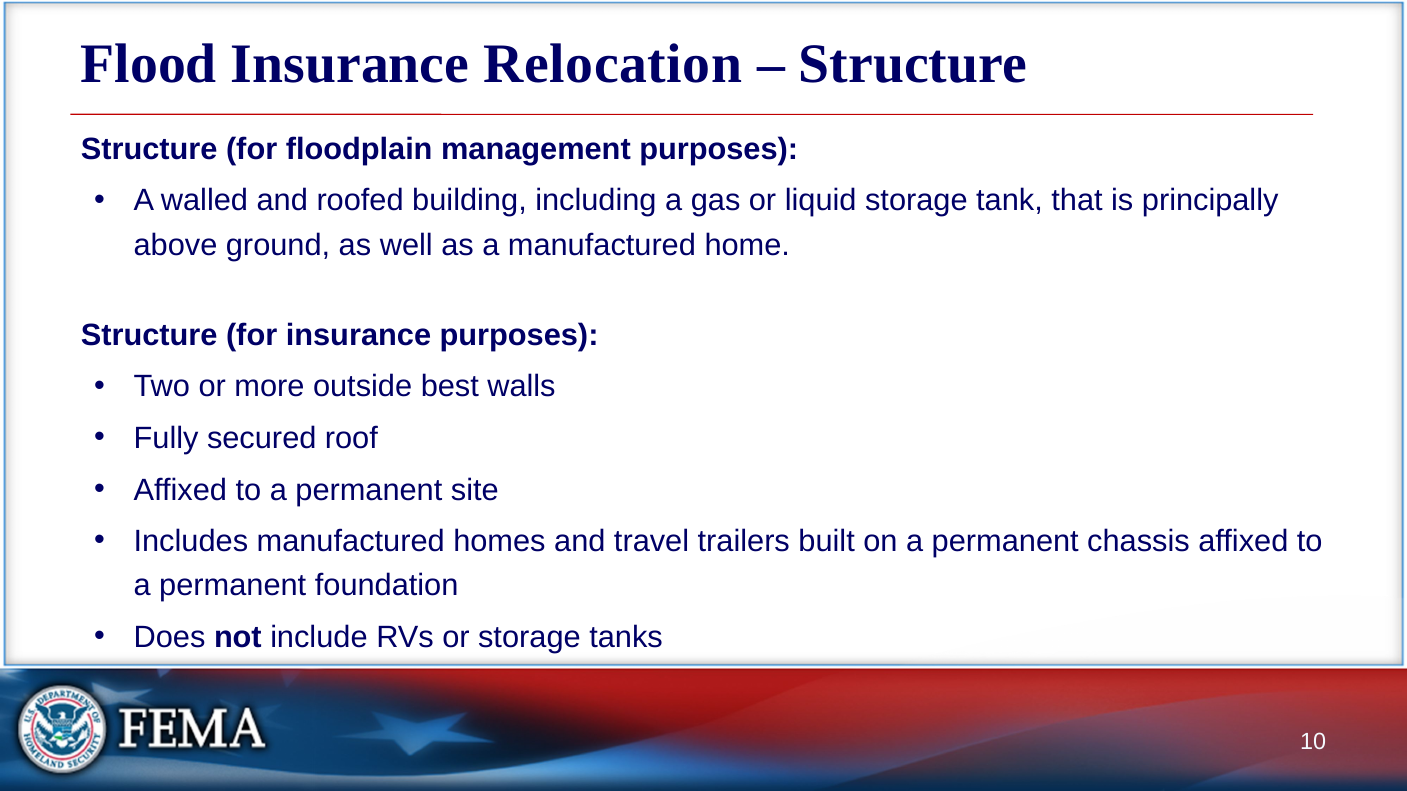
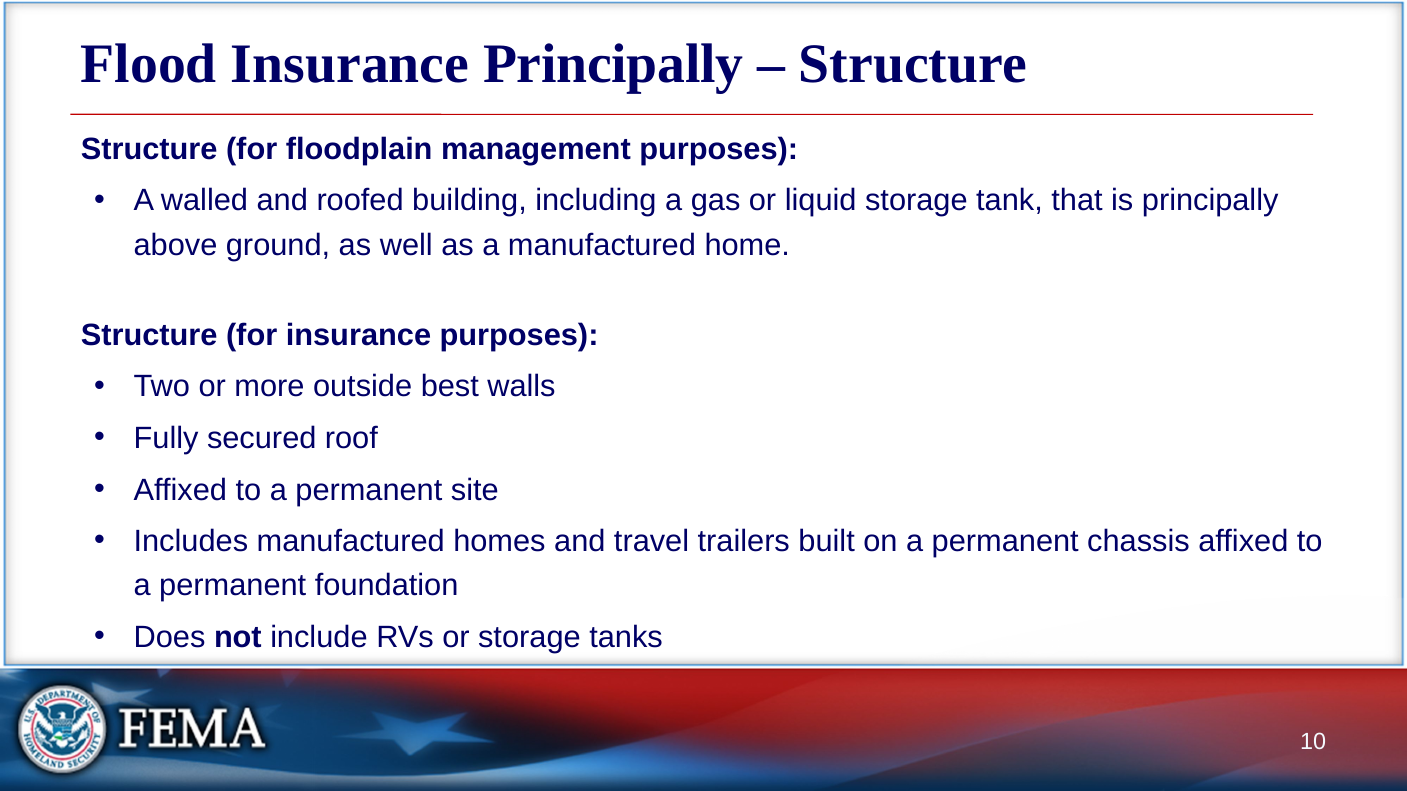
Insurance Relocation: Relocation -> Principally (613, 64)
